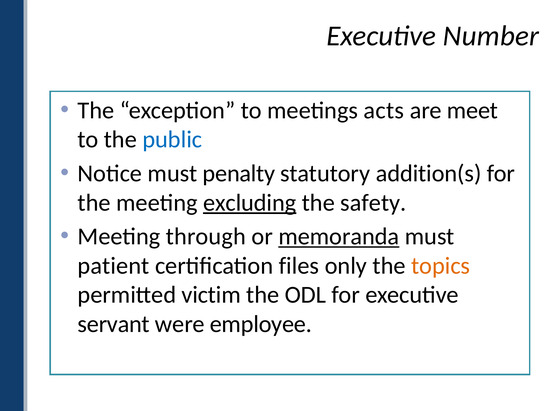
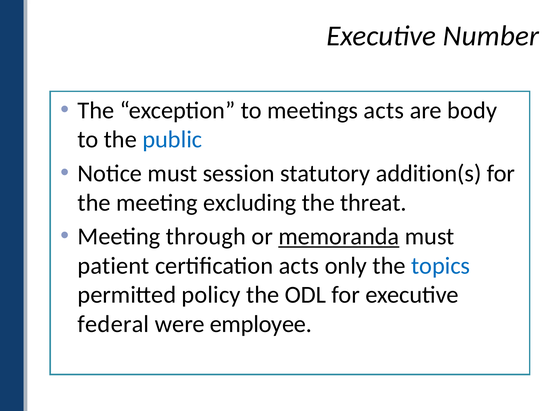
meet: meet -> body (472, 110)
penalty: penalty -> session (239, 173)
excluding underline: present -> none (250, 203)
safety: safety -> threat (373, 203)
certification files: files -> acts (299, 266)
topics colour: orange -> blue (441, 266)
victim: victim -> policy (211, 295)
servant: servant -> federal (113, 324)
